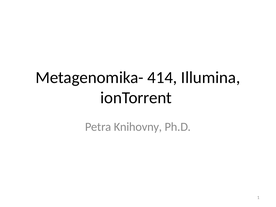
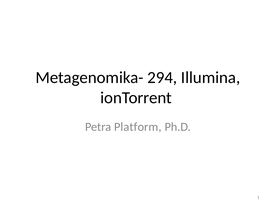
414: 414 -> 294 (162, 78)
Knihovny: Knihovny -> Platform (138, 127)
